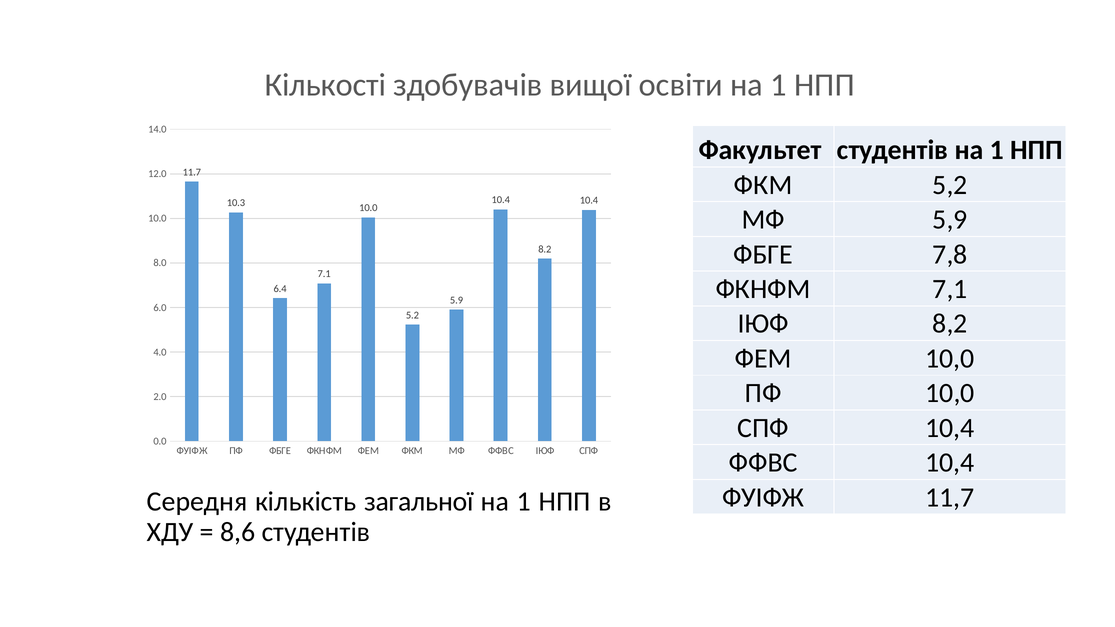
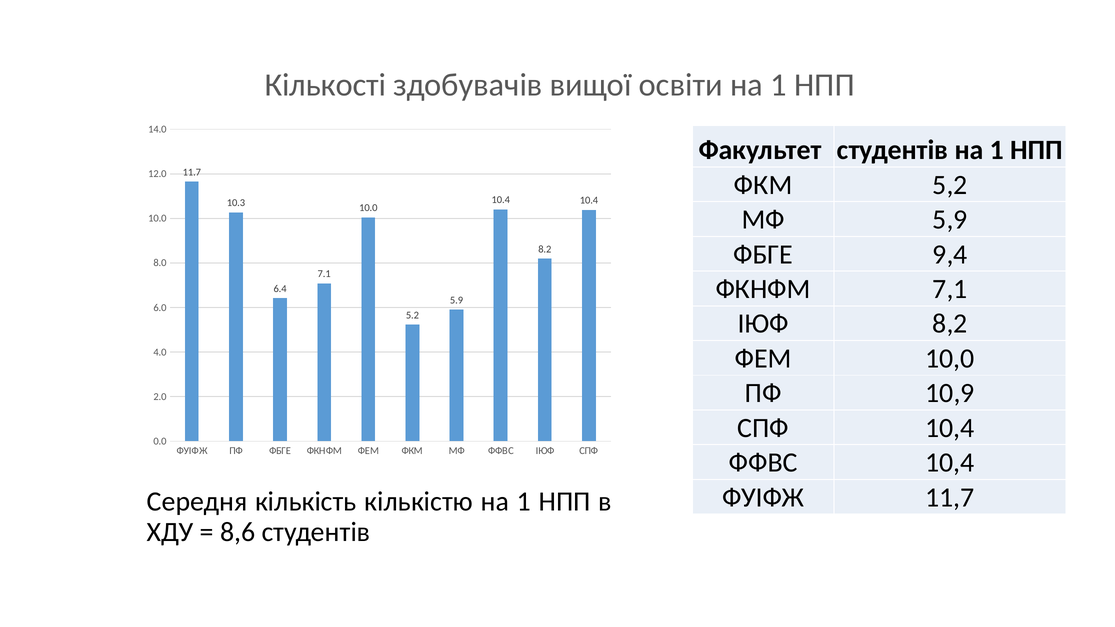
7,8: 7,8 -> 9,4 (950, 254)
ПФ 10,0: 10,0 -> 10,9 (950, 393)
загальної: загальної -> кількістю (419, 502)
